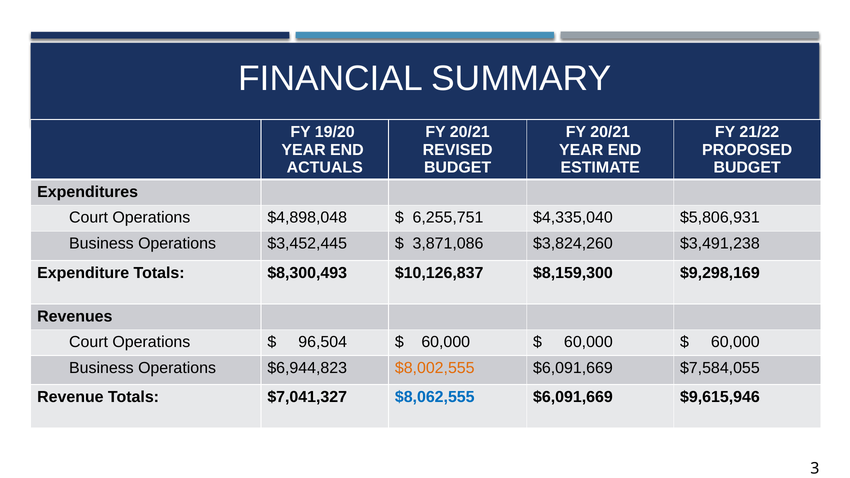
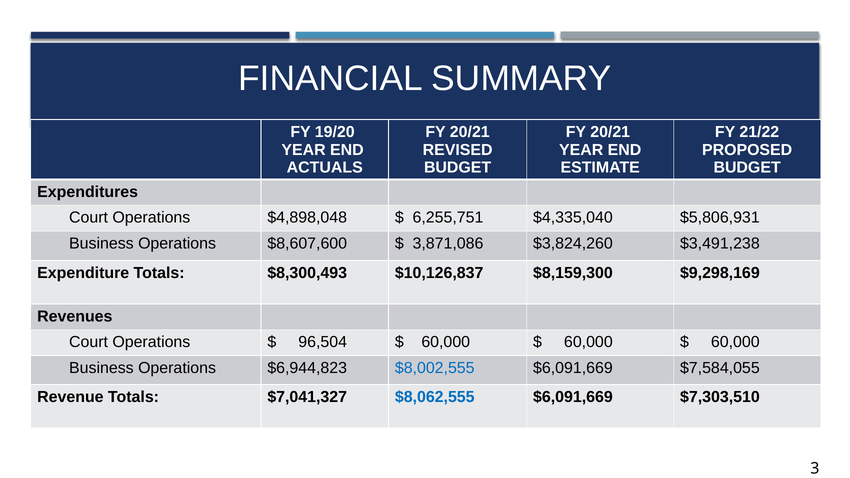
$3,452,445: $3,452,445 -> $8,607,600 (307, 244)
$8,002,555 colour: orange -> blue (435, 368)
$9,615,946: $9,615,946 -> $7,303,510 (720, 397)
